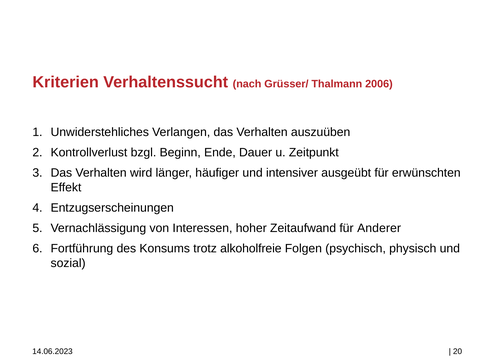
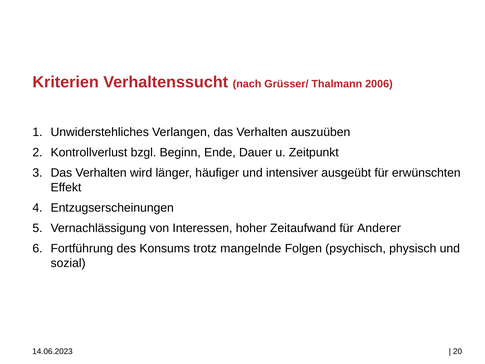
alkoholfreie: alkoholfreie -> mangelnde (251, 248)
